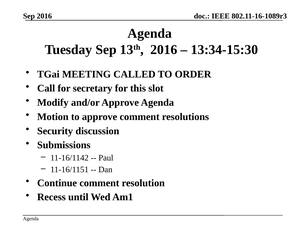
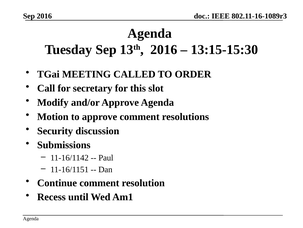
13:34-15:30: 13:34-15:30 -> 13:15-15:30 (224, 49)
